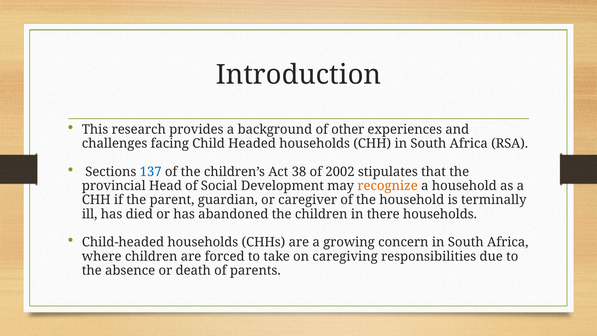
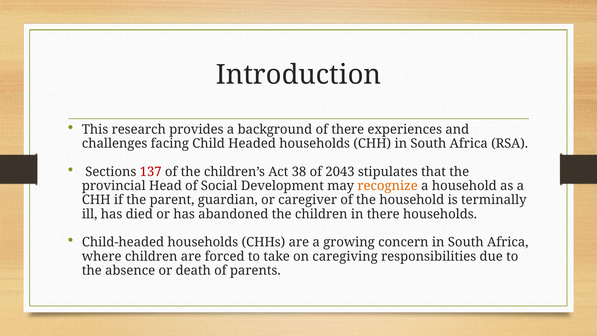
of other: other -> there (348, 129)
137 colour: blue -> red (151, 172)
2002: 2002 -> 2043 (340, 172)
